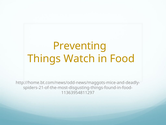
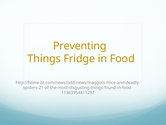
Watch: Watch -> Fridge (79, 58)
